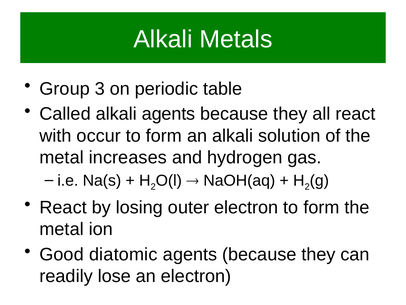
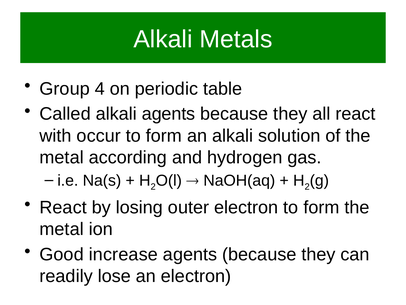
3: 3 -> 4 (100, 89)
increases: increases -> according (128, 157)
diatomic: diatomic -> increase (123, 254)
